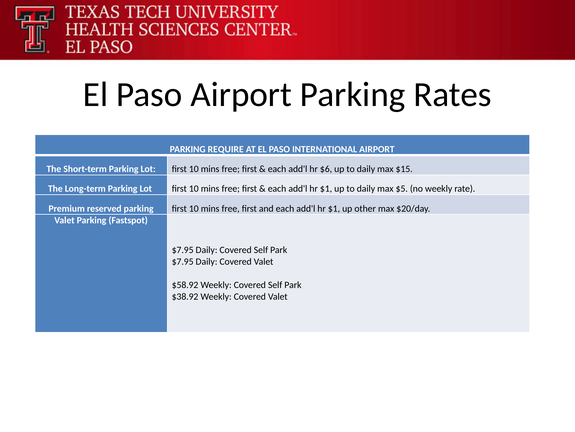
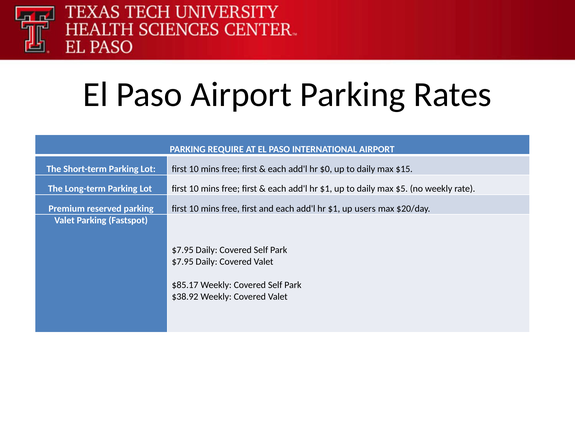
$6: $6 -> $0 (326, 169)
other: other -> users (365, 208)
$58.92: $58.92 -> $85.17 (185, 285)
